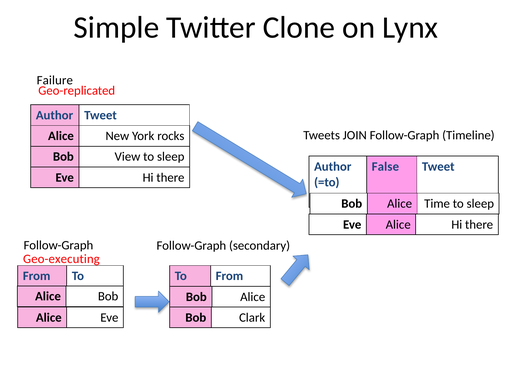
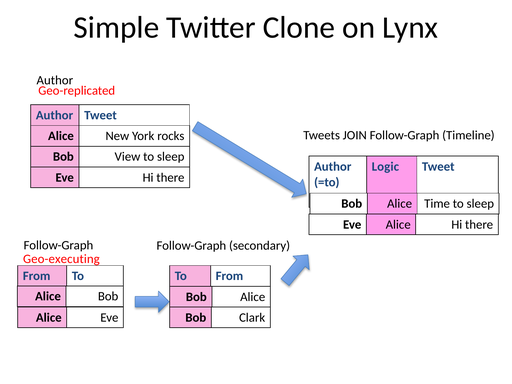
Failure: Failure -> Author (55, 80)
False: False -> Logic (385, 167)
